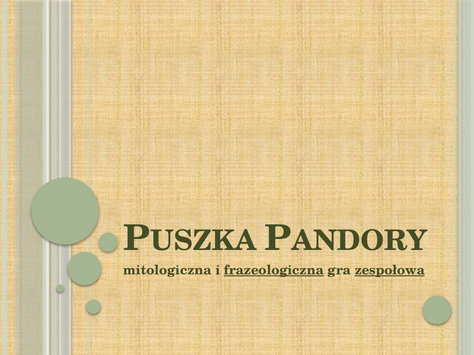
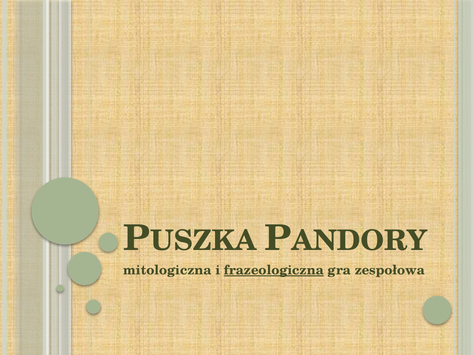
zespołowa underline: present -> none (390, 271)
